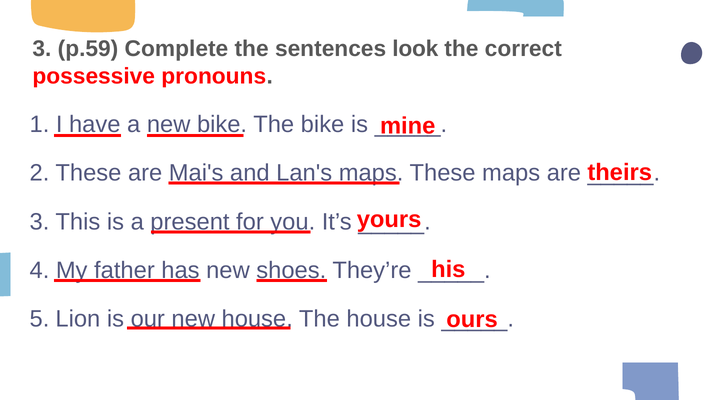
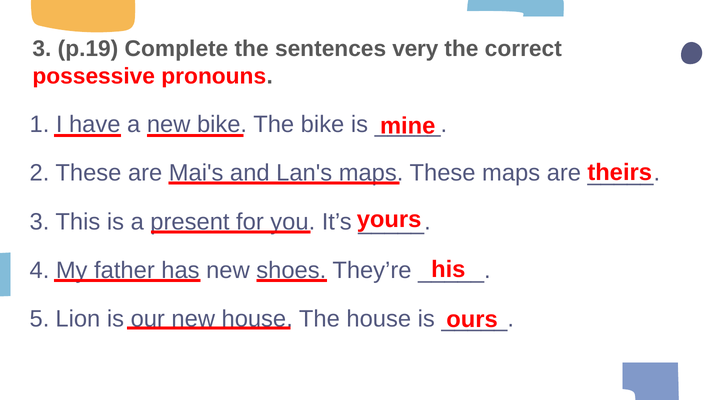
p.59: p.59 -> p.19 (88, 49)
look: look -> very (415, 49)
